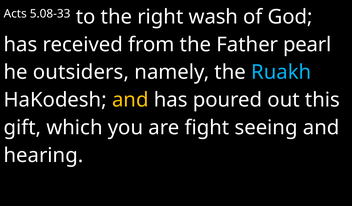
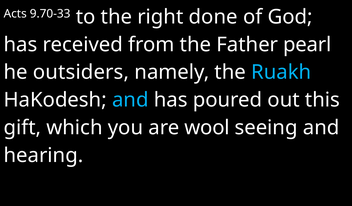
5.08-33: 5.08-33 -> 9.70-33 (50, 14)
wash: wash -> done (213, 17)
and colour: yellow -> light blue (130, 100)
fight: fight -> wool (207, 128)
